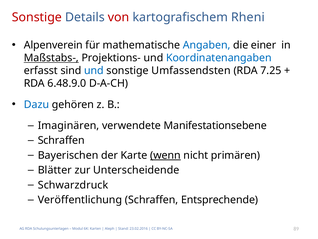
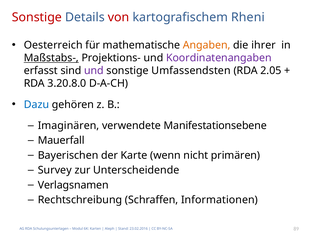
Alpenverein: Alpenverein -> Oesterreich (53, 45)
Angaben colour: blue -> orange (207, 45)
einer: einer -> ihrer (263, 45)
Koordinatenangaben colour: blue -> purple (219, 58)
und colour: blue -> purple (94, 71)
7.25: 7.25 -> 2.05 (271, 71)
6.48.9.0: 6.48.9.0 -> 3.20.8.0 (67, 83)
Schraffen: Schraffen -> Mauerfall (61, 140)
wenn underline: present -> none (165, 155)
Blätter: Blätter -> Survey (55, 170)
Schwarzdruck: Schwarzdruck -> Verlagsnamen (73, 185)
Veröffentlichung: Veröffentlichung -> Rechtschreibung (80, 200)
Entsprechende: Entsprechende -> Informationen (219, 200)
